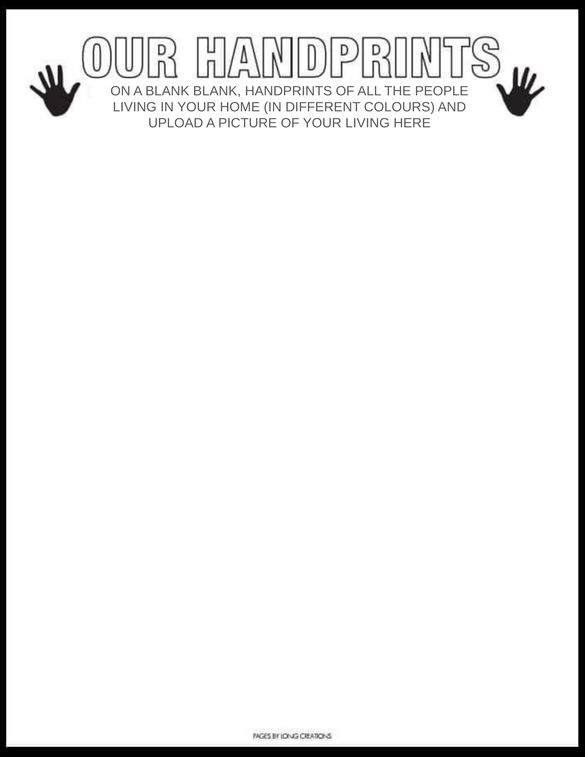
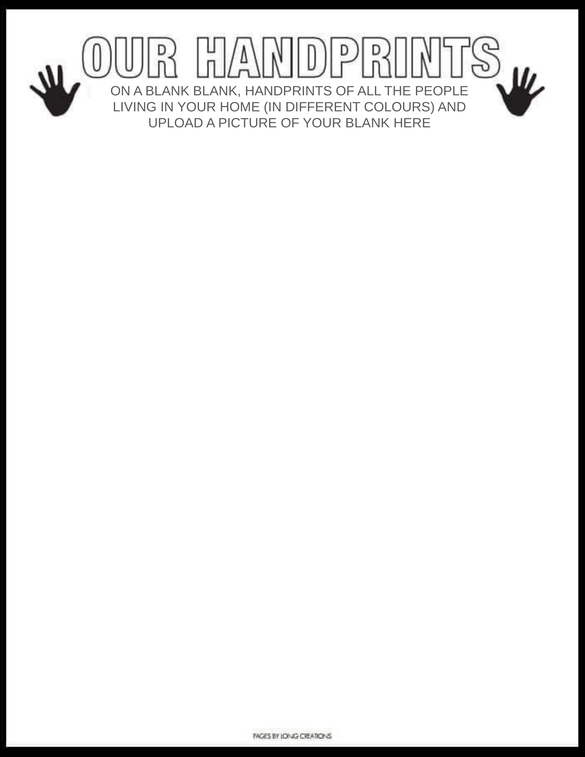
YOUR LIVING: LIVING -> BLANK (367, 123)
